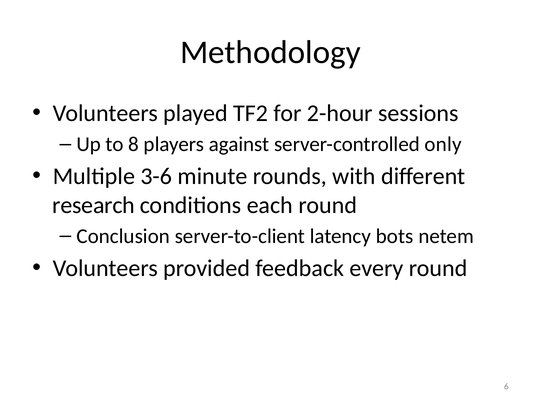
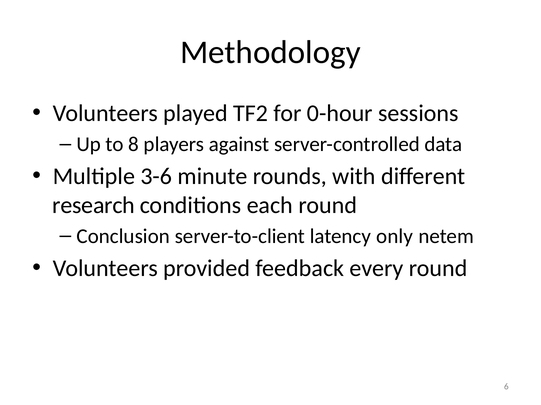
2-hour: 2-hour -> 0-hour (340, 113)
only: only -> data (443, 145)
bots: bots -> only (395, 237)
